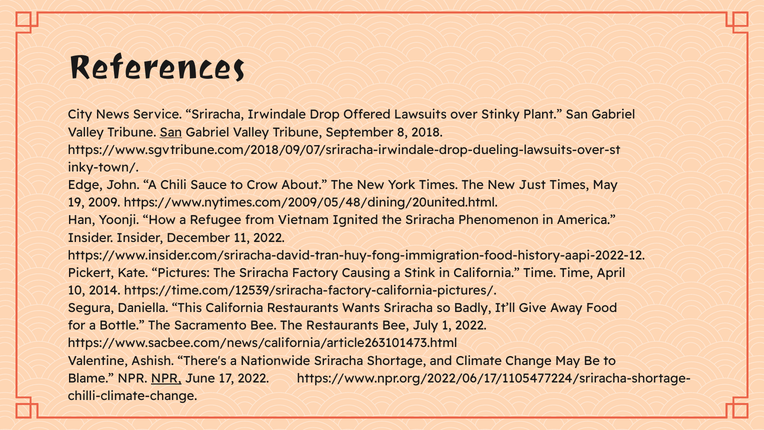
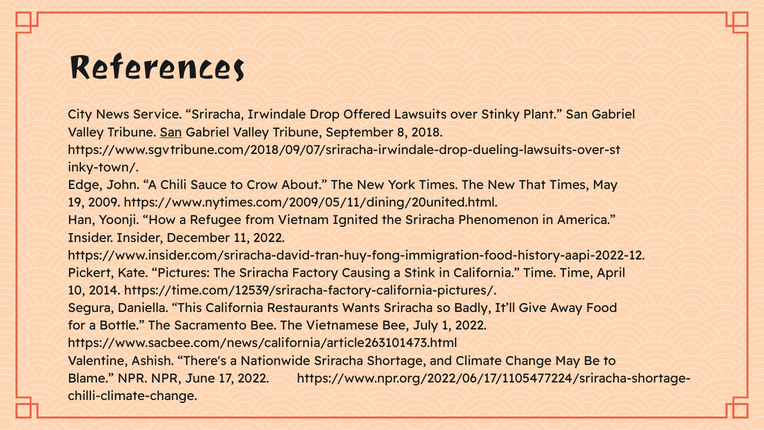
Just: Just -> That (532, 185)
https://www.nytimes.com/2009/05/48/dining/20united.html: https://www.nytimes.com/2009/05/48/dining/20united.html -> https://www.nytimes.com/2009/05/11/dining/20united.html (311, 203)
The Restaurants: Restaurants -> Vietnamese (342, 326)
NPR underline: present -> none (166, 378)
